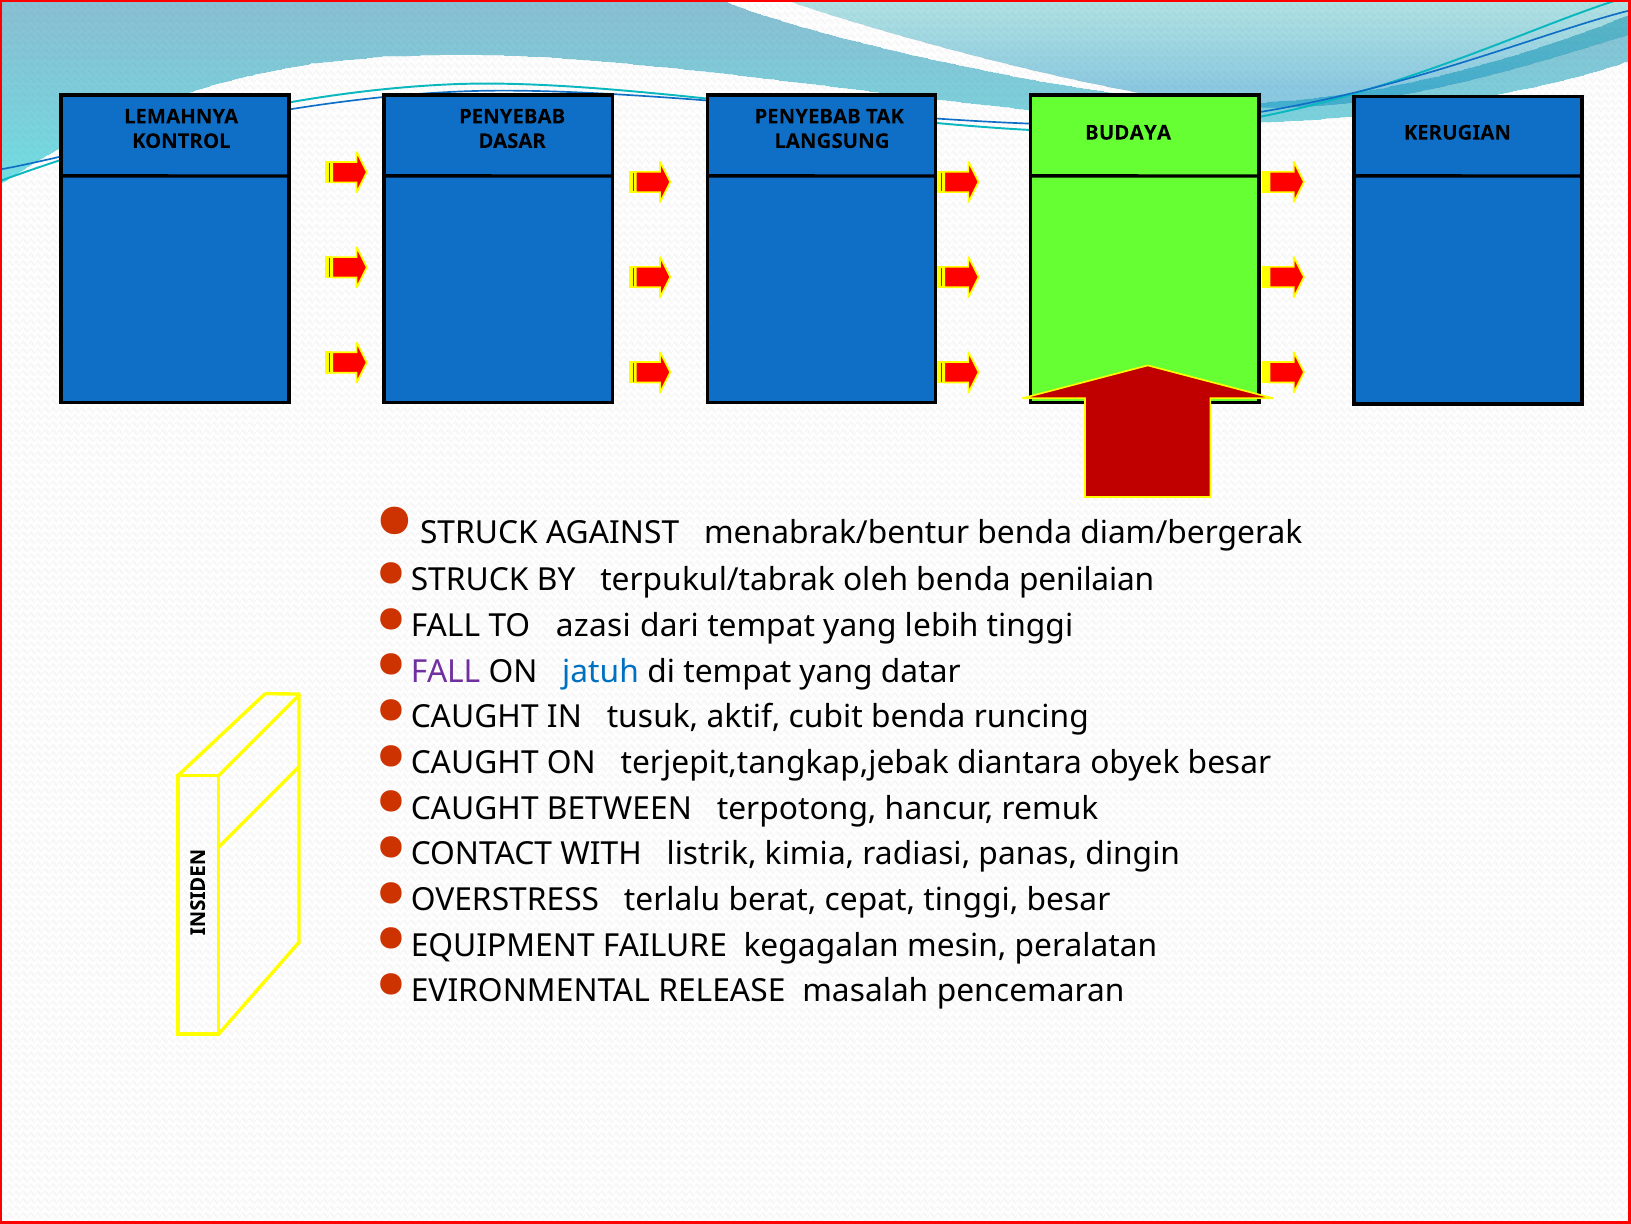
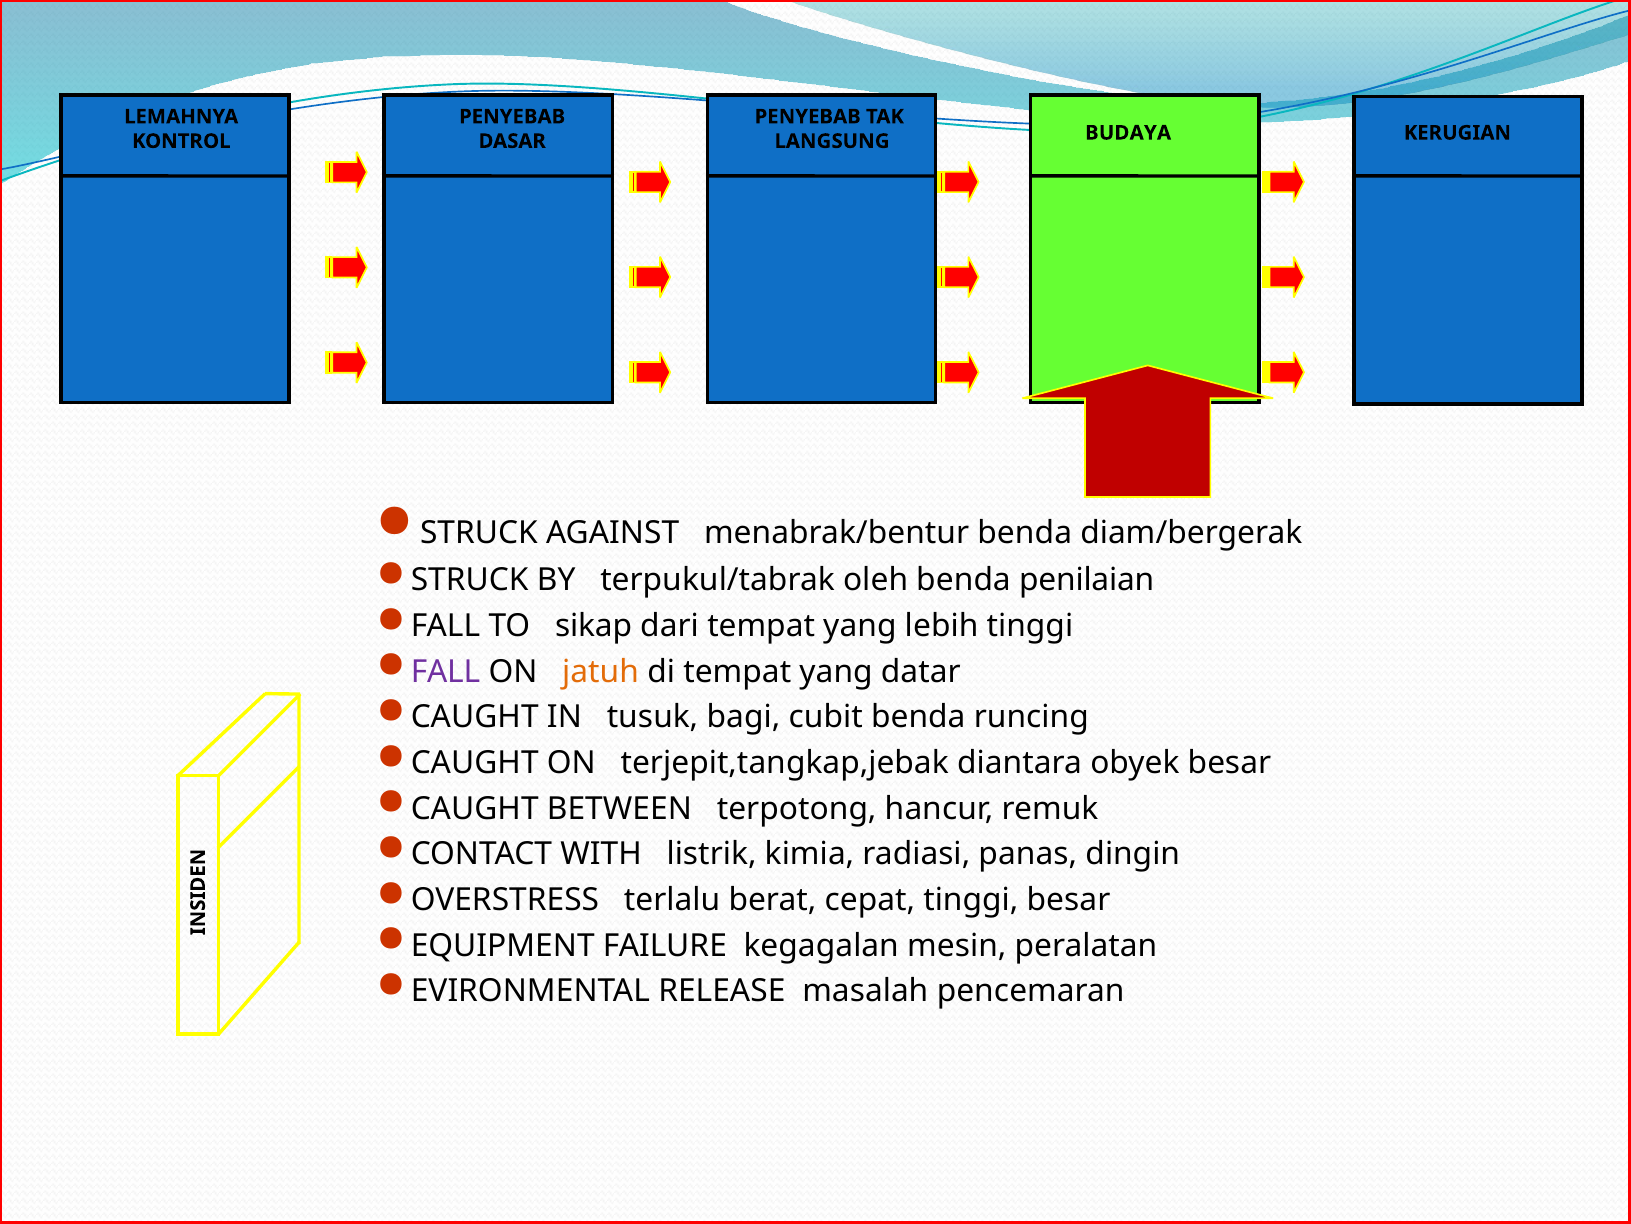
azasi: azasi -> sikap (594, 626)
jatuh colour: blue -> orange (601, 671)
aktif: aktif -> bagi (743, 717)
